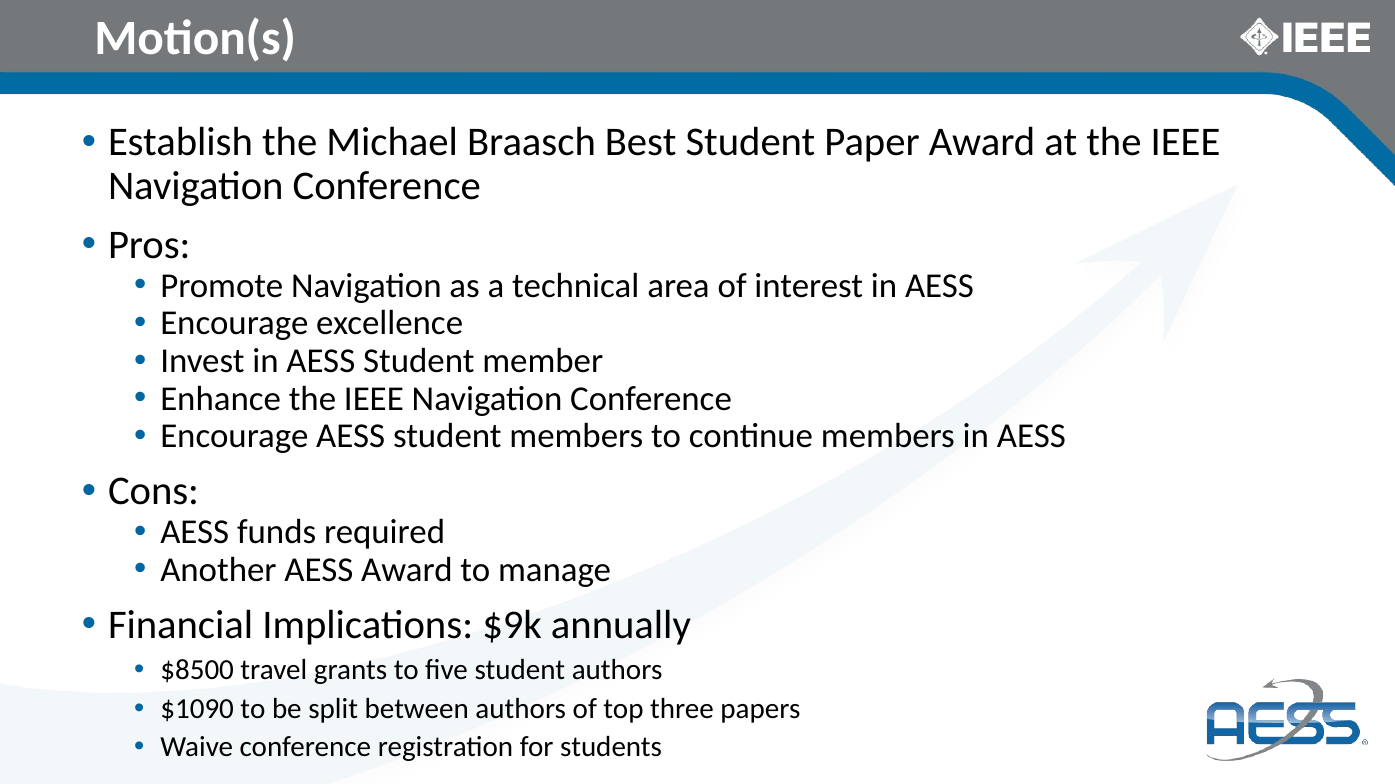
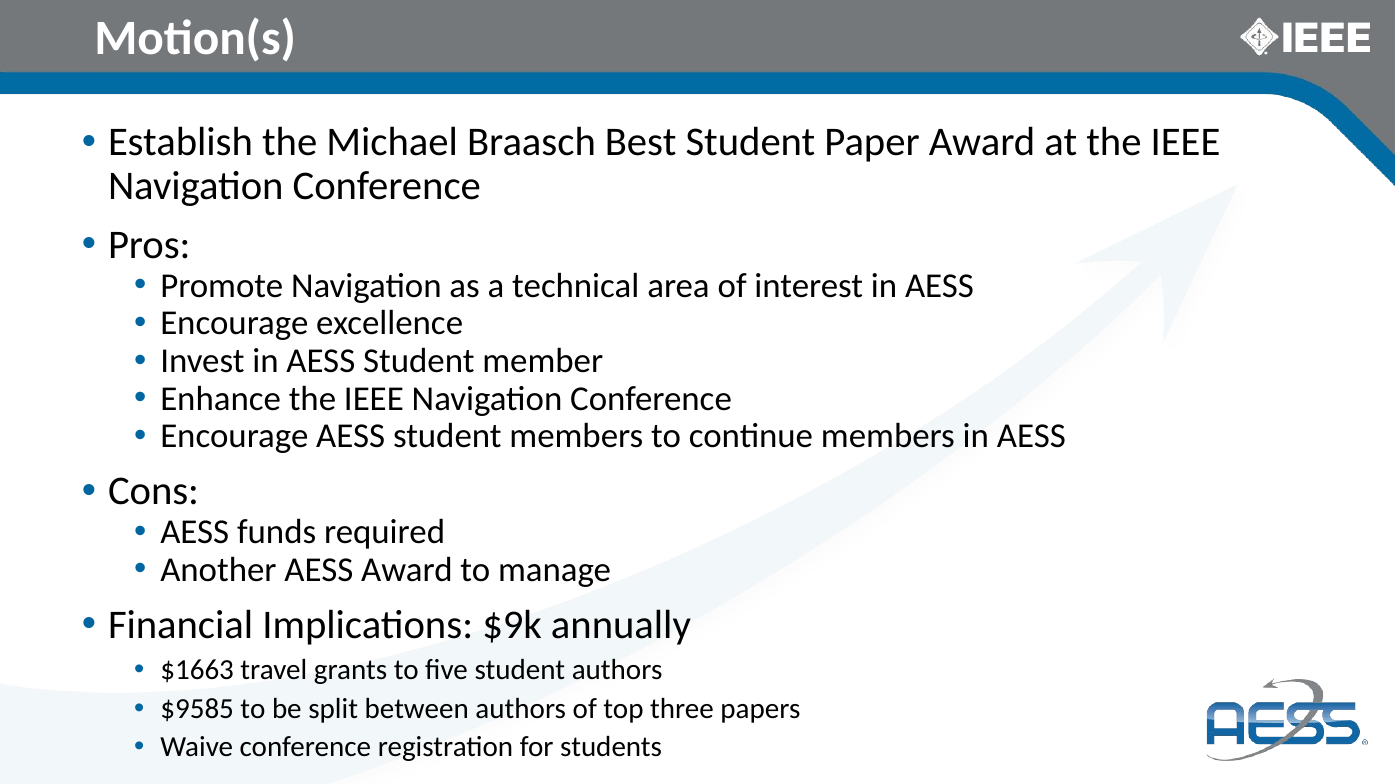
$8500: $8500 -> $1663 (197, 671)
$1090: $1090 -> $9585 (197, 709)
